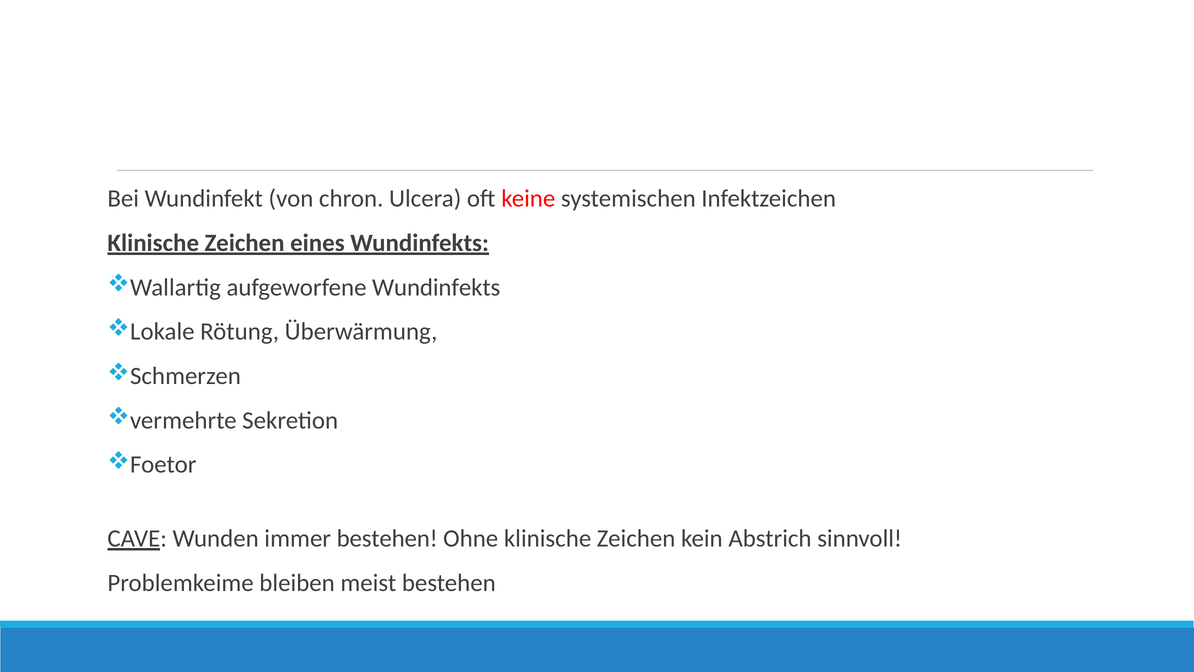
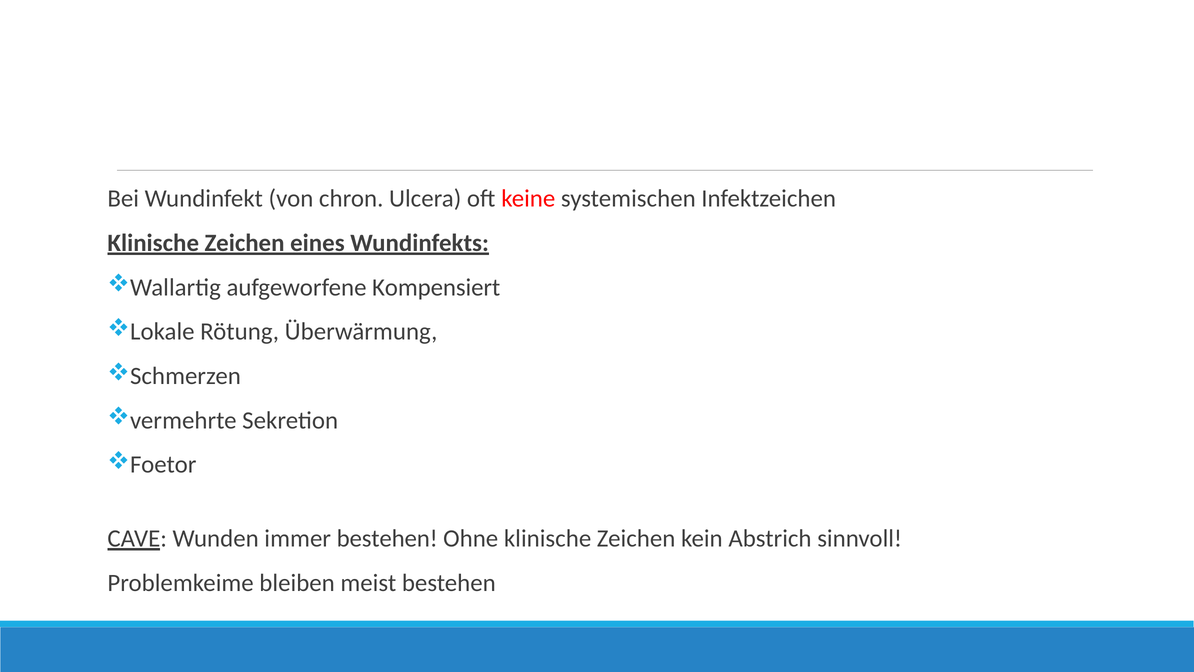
aufgeworfene Wundinfekts: Wundinfekts -> Kompensiert (436, 287)
